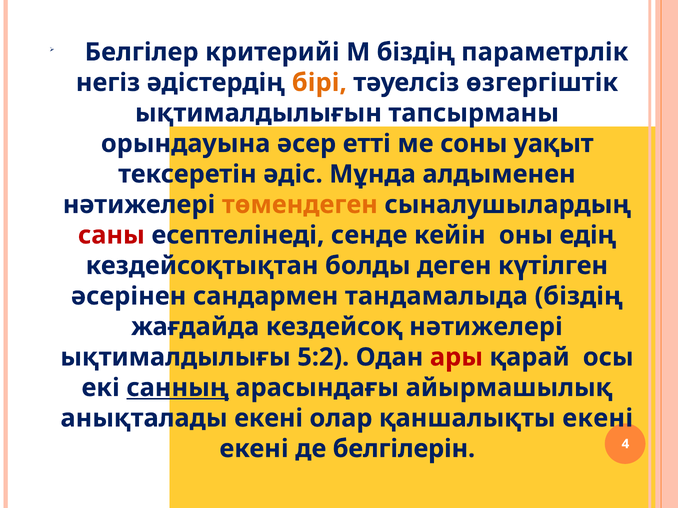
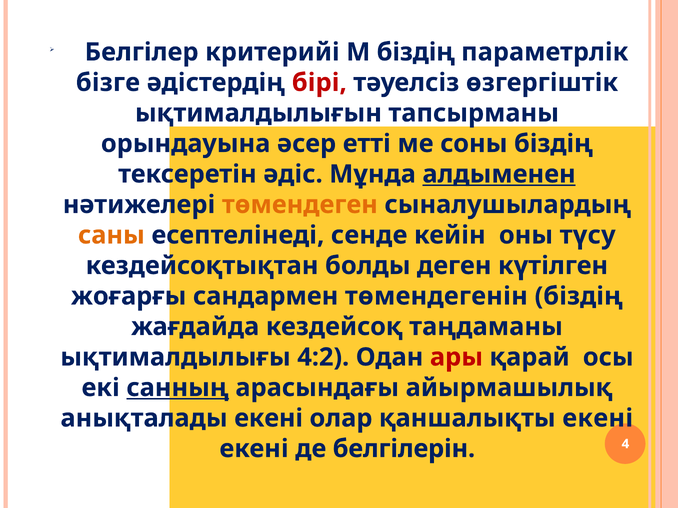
негіз: негіз -> бізге (108, 83)
бірі colour: orange -> red (319, 83)
соны уақыт: уақыт -> біздің (554, 144)
алдыменен underline: none -> present (499, 174)
саны colour: red -> orange (111, 235)
едің: едің -> түсу (588, 235)
әсерінен: әсерінен -> жоғарғы (129, 296)
тандамалыда: тандамалыда -> төмендегенін (436, 296)
кездейсоқ нәтижелері: нәтижелері -> таңдаманы (486, 327)
5:2: 5:2 -> 4:2 (323, 358)
